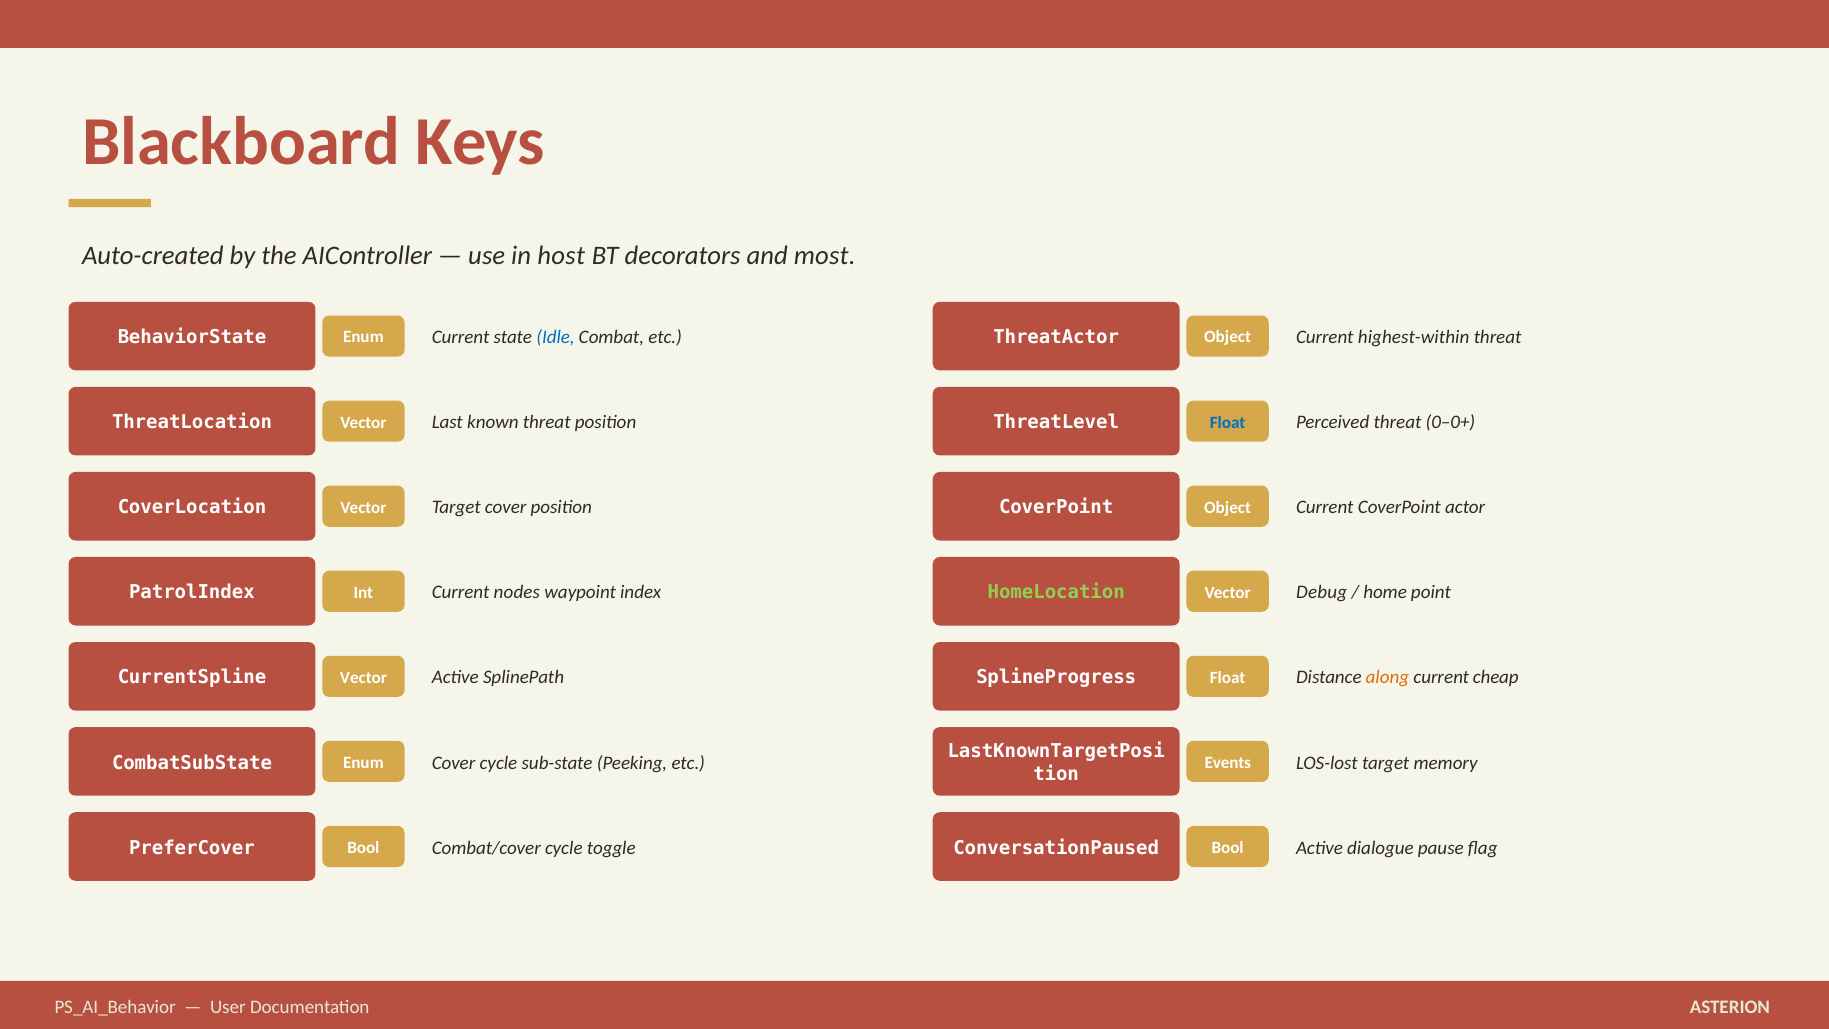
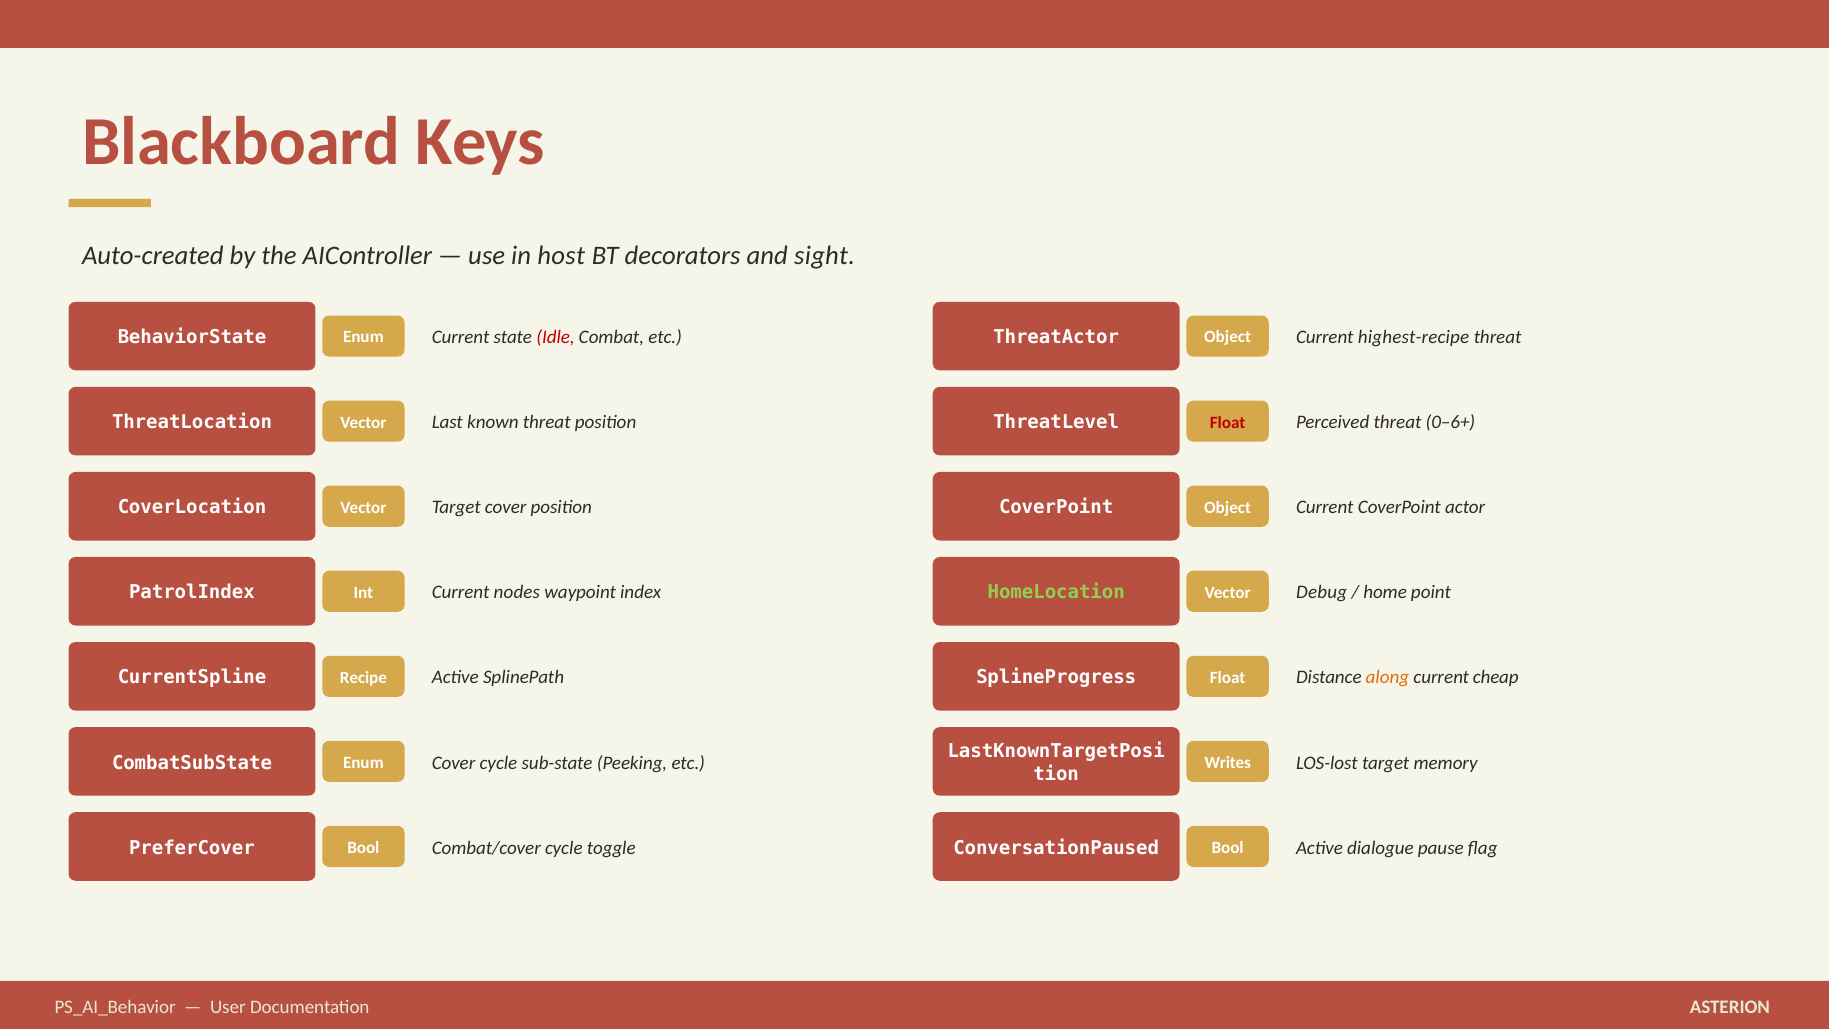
most: most -> sight (825, 256)
Idle colour: blue -> red (555, 337)
highest-within: highest-within -> highest-recipe (1414, 337)
Float colour: blue -> red (1228, 422)
0–0+: 0–0+ -> 0–6+ (1450, 422)
CurrentSpline Vector: Vector -> Recipe (363, 677)
Events: Events -> Writes (1228, 762)
